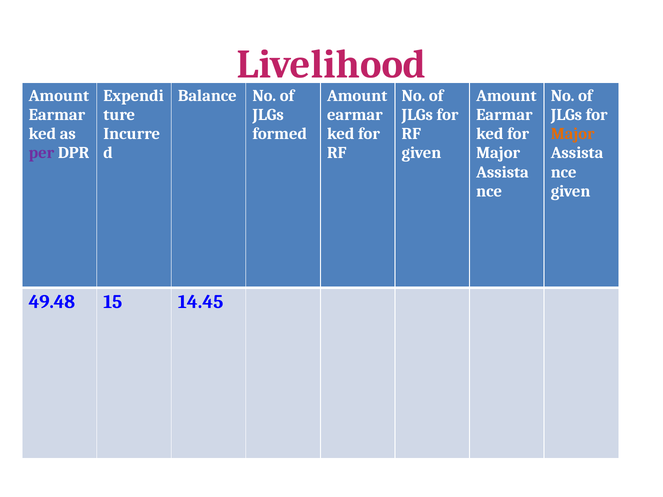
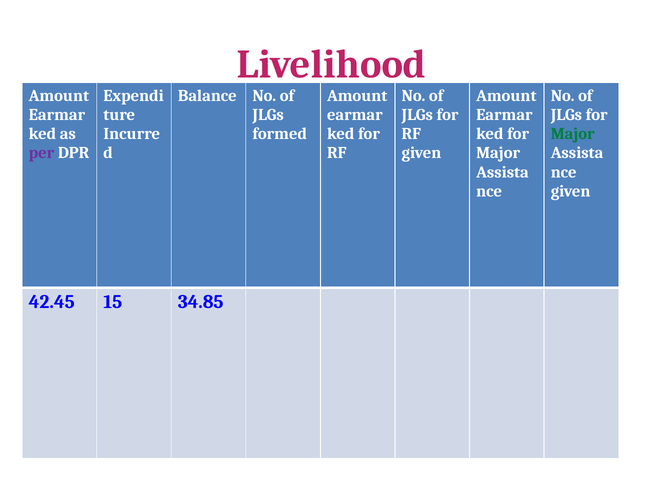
Major colour: orange -> green (573, 134)
49.48: 49.48 -> 42.45 (52, 302)
14.45: 14.45 -> 34.85 (201, 302)
